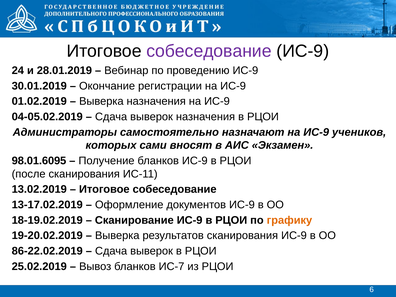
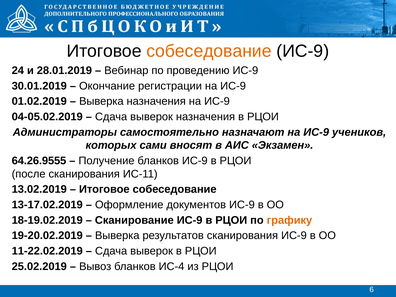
собеседование colour: purple -> orange (209, 51)
98.01.6095: 98.01.6095 -> 64.26.9555 (39, 161)
86-22.02.2019: 86-22.02.2019 -> 11-22.02.2019 (47, 251)
ИС-7: ИС-7 -> ИС-4 (172, 266)
